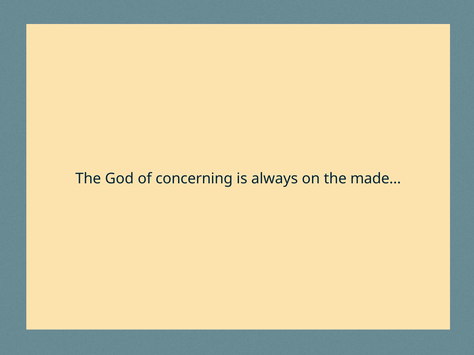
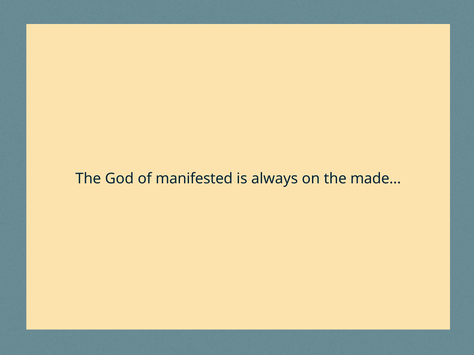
concerning: concerning -> manifested (194, 179)
